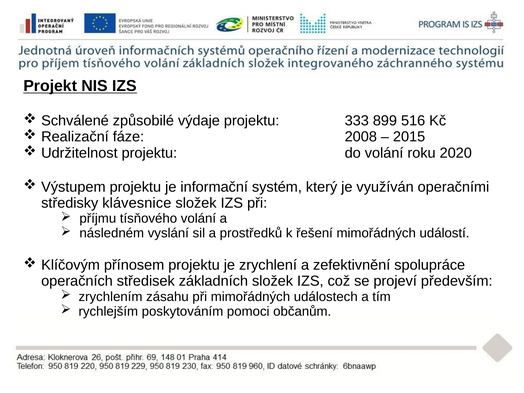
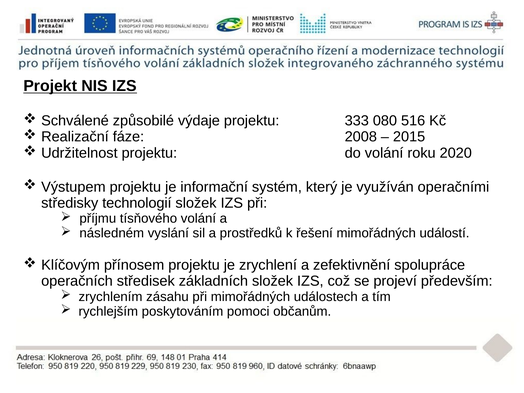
899: 899 -> 080 (385, 121)
klávesnice: klávesnice -> technologií (137, 203)
